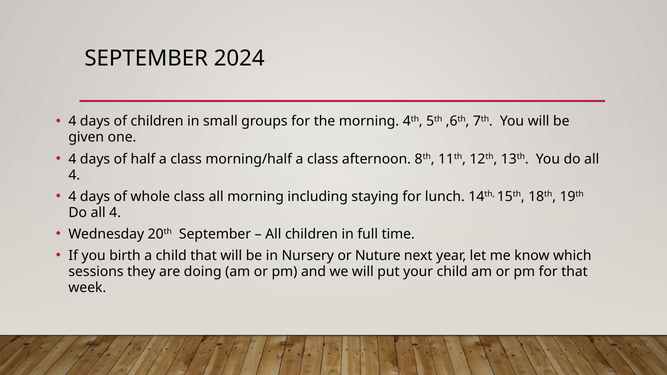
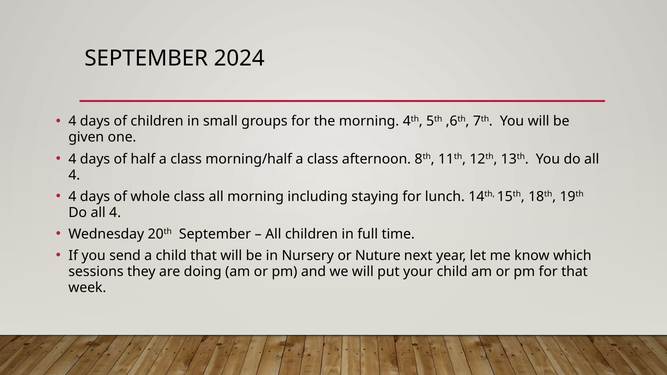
birth: birth -> send (125, 256)
